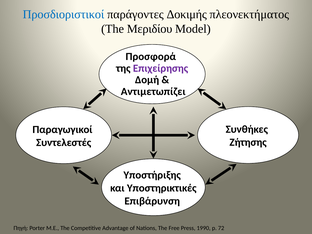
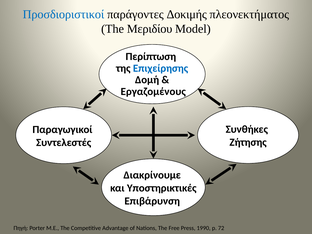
Προσφορά: Προσφορά -> Περίπτωση (151, 56)
Επιχείρησης colour: purple -> blue (161, 68)
Αντιμετωπίζει: Αντιμετωπίζει -> Εργαζομένους (153, 92)
Υποστήριξης: Υποστήριξης -> Διακρίνουμε (152, 175)
